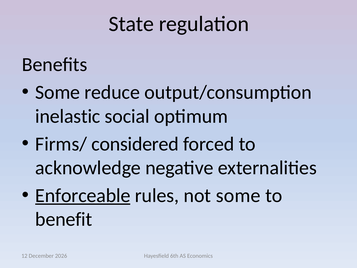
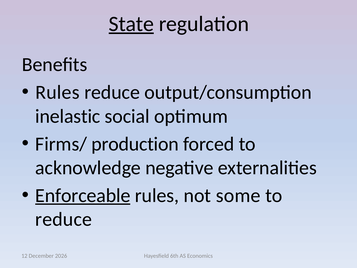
State underline: none -> present (131, 24)
Some: Some -> Rules (57, 92)
considered: considered -> production (135, 144)
benefit: benefit -> reduce (64, 219)
